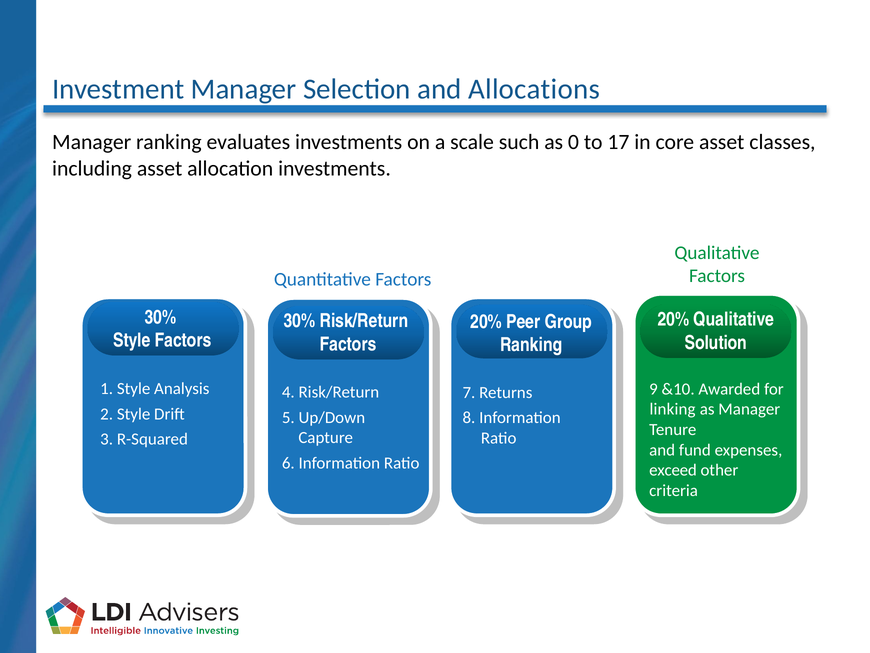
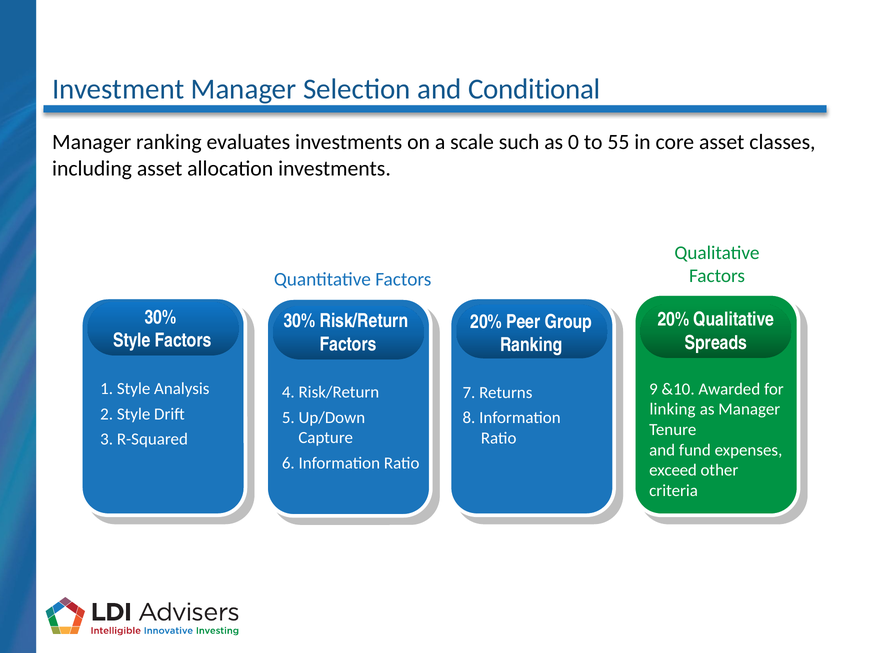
Allocations: Allocations -> Conditional (534, 89)
17: 17 -> 55 (618, 142)
Solution: Solution -> Spreads (716, 342)
